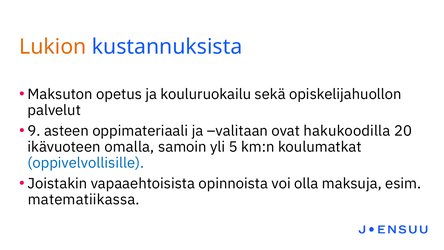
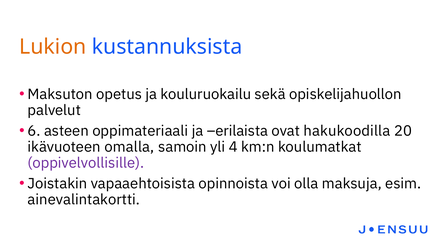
9: 9 -> 6 (34, 131)
valitaan: valitaan -> erilaista (237, 131)
5: 5 -> 4 (233, 147)
oppivelvollisille colour: blue -> purple (86, 163)
matematiikassa: matematiikassa -> ainevalintakortti (84, 199)
